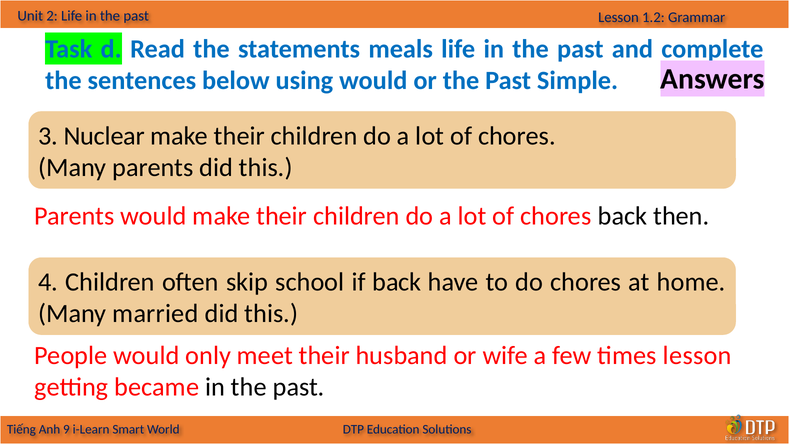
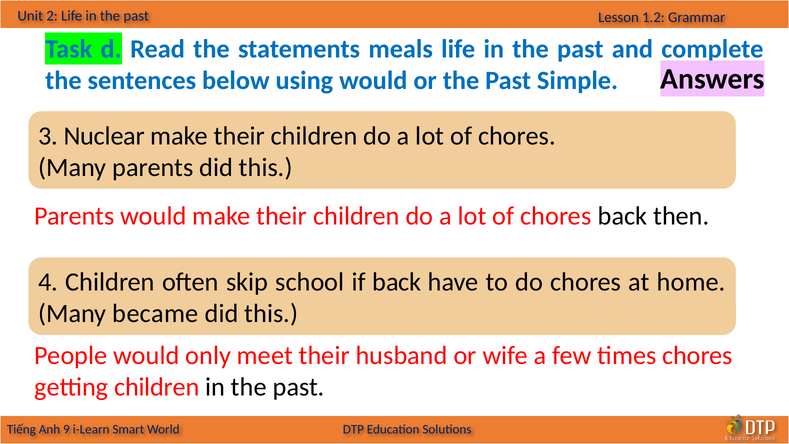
married: married -> became (155, 314)
times lesson: lesson -> chores (698, 355)
getting became: became -> children (157, 387)
